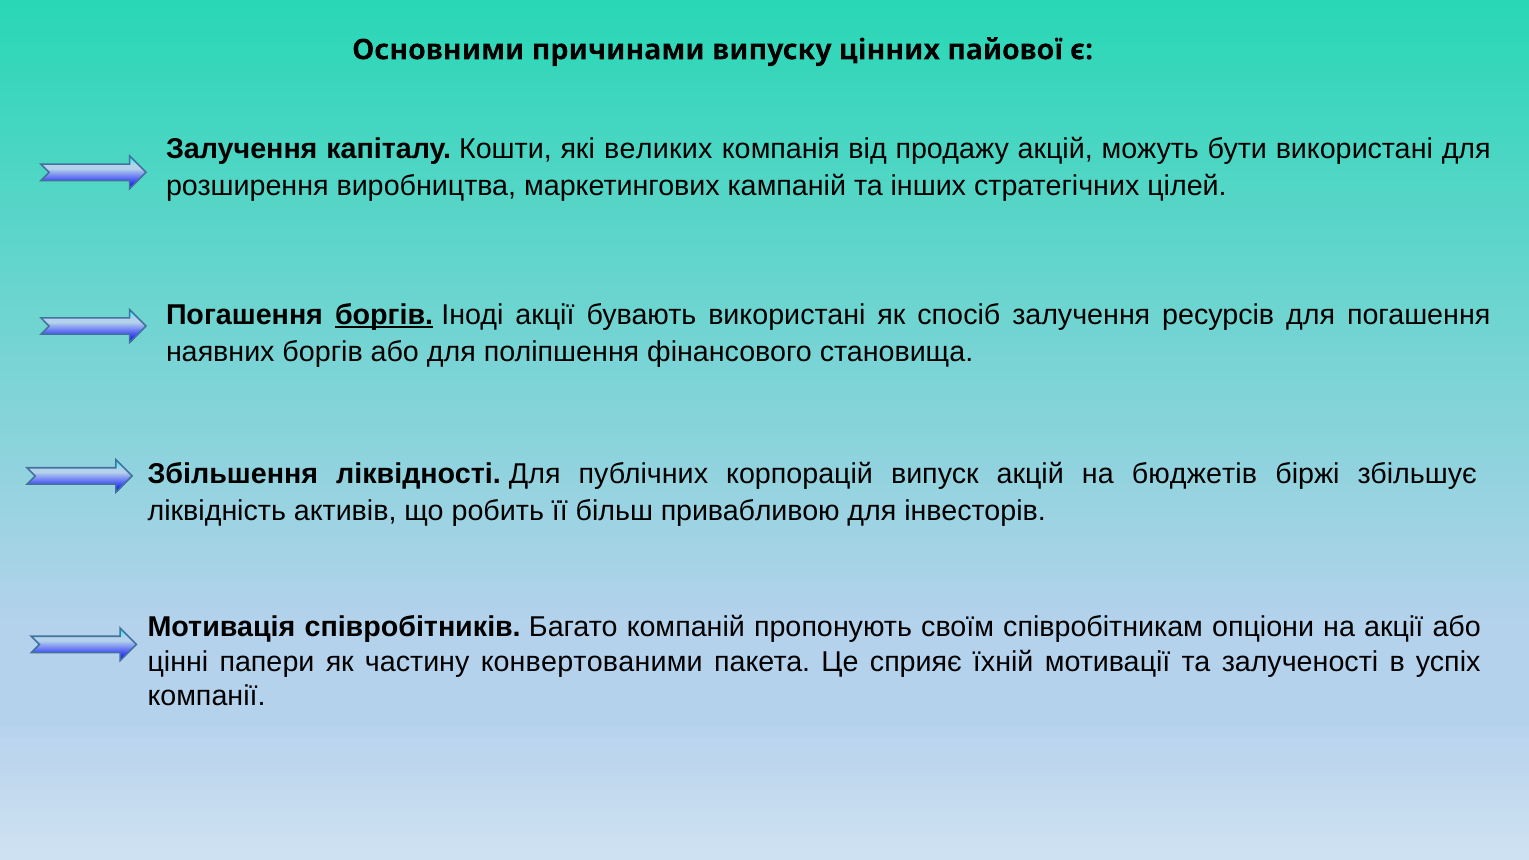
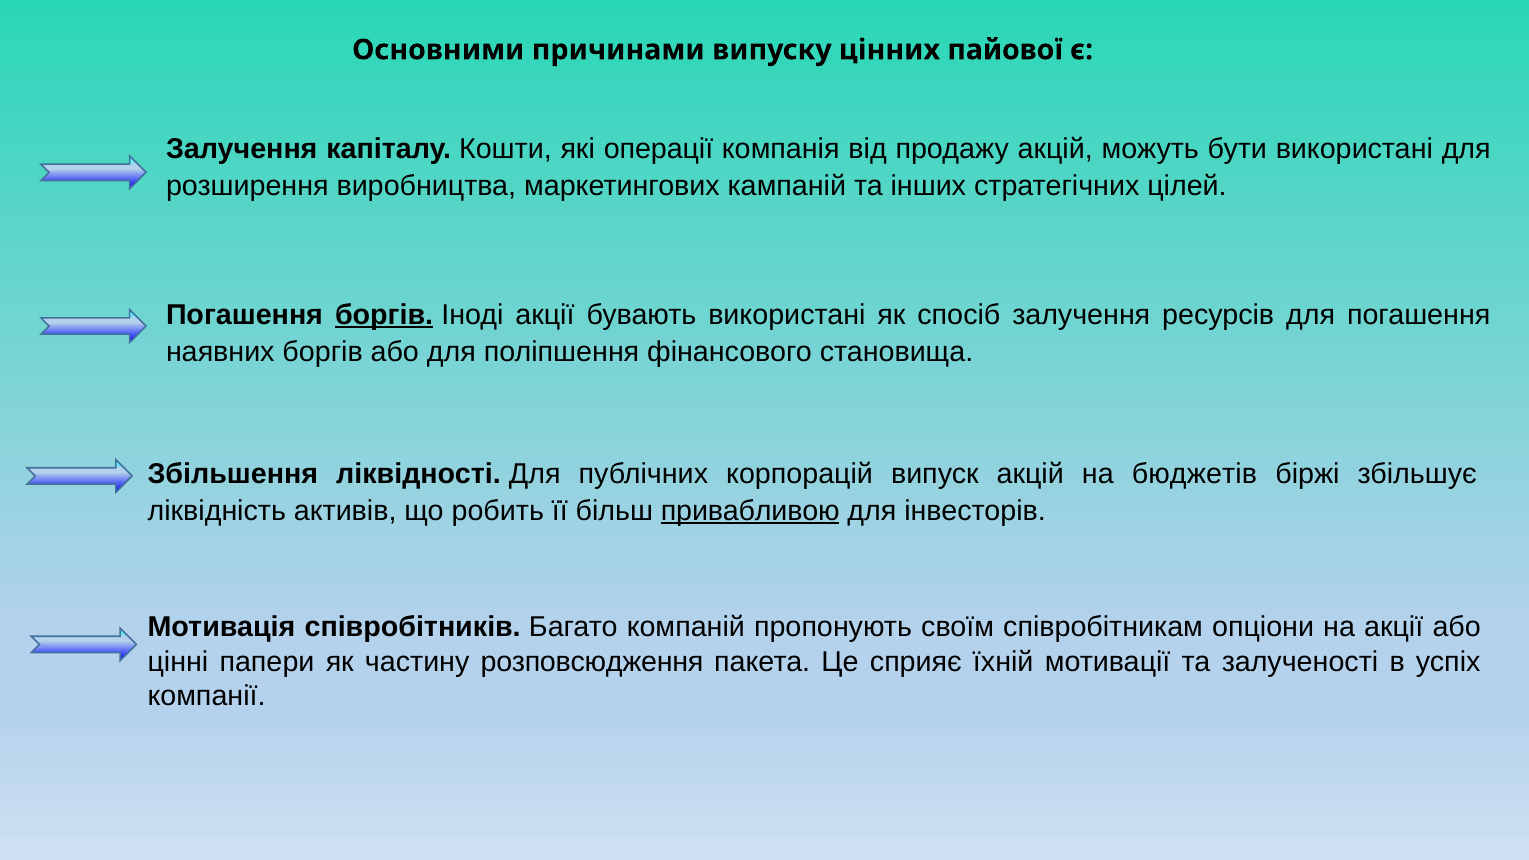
великих: великих -> операції (658, 149)
привабливою underline: none -> present (750, 511)
конвертованими: конвертованими -> розповсюдження (592, 662)
